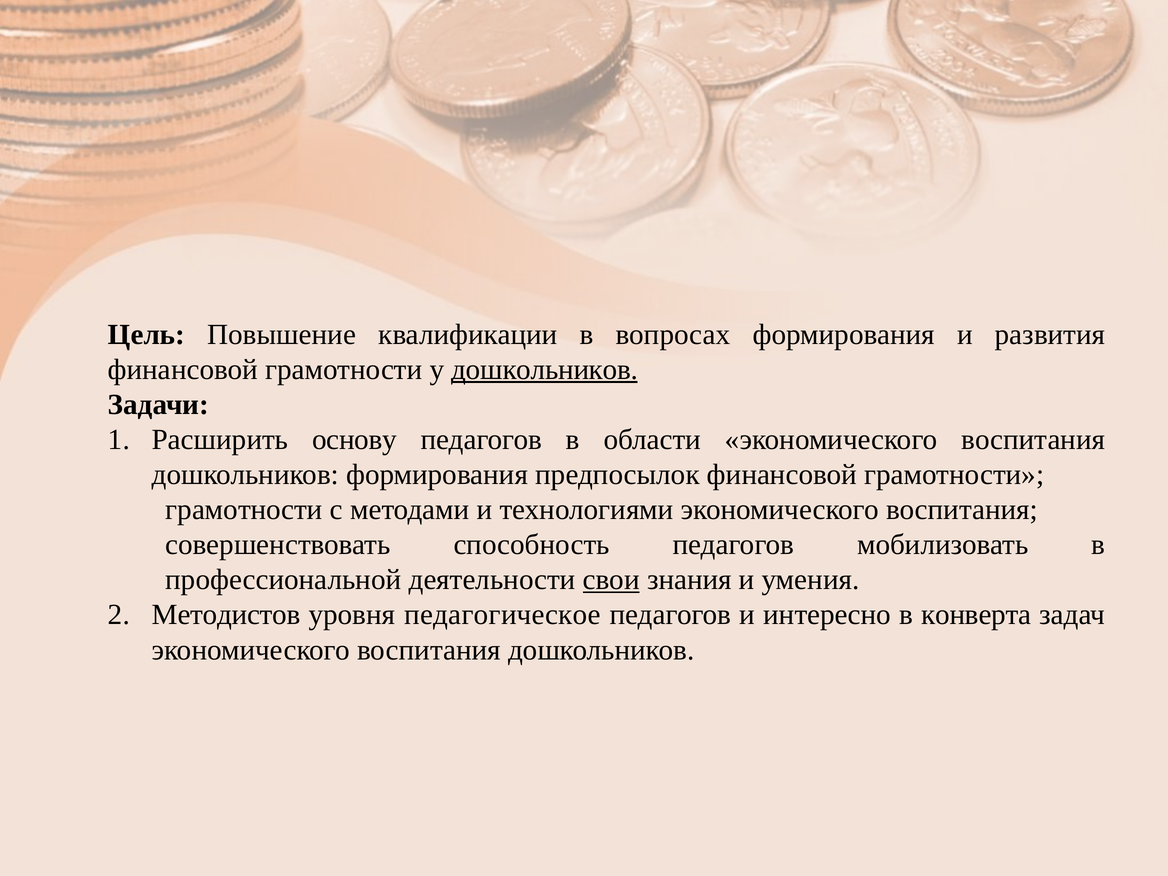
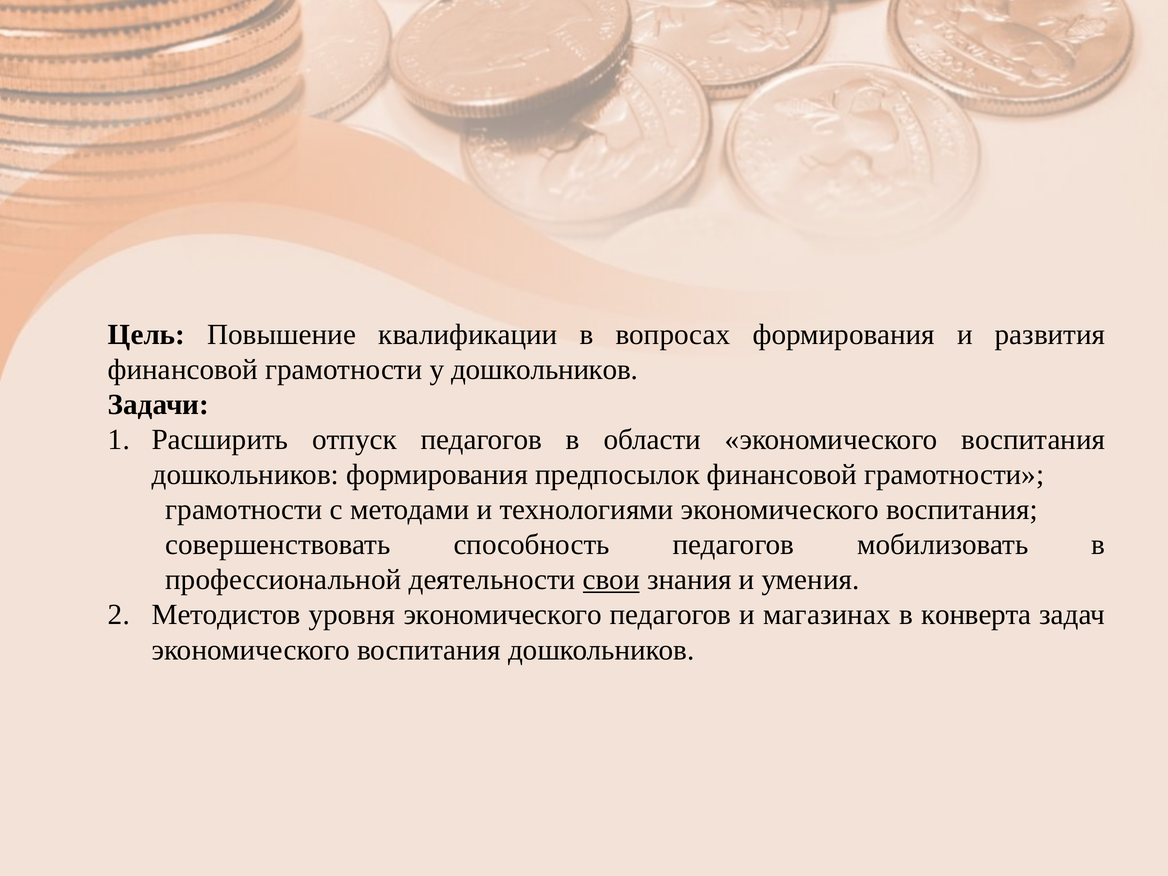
дошкольников underline: present -> none (545, 370)
основу: основу -> отпуск (354, 440)
уровня педагогическое: педагогическое -> экономического (503, 615)
интересно: интересно -> магазинах (827, 615)
